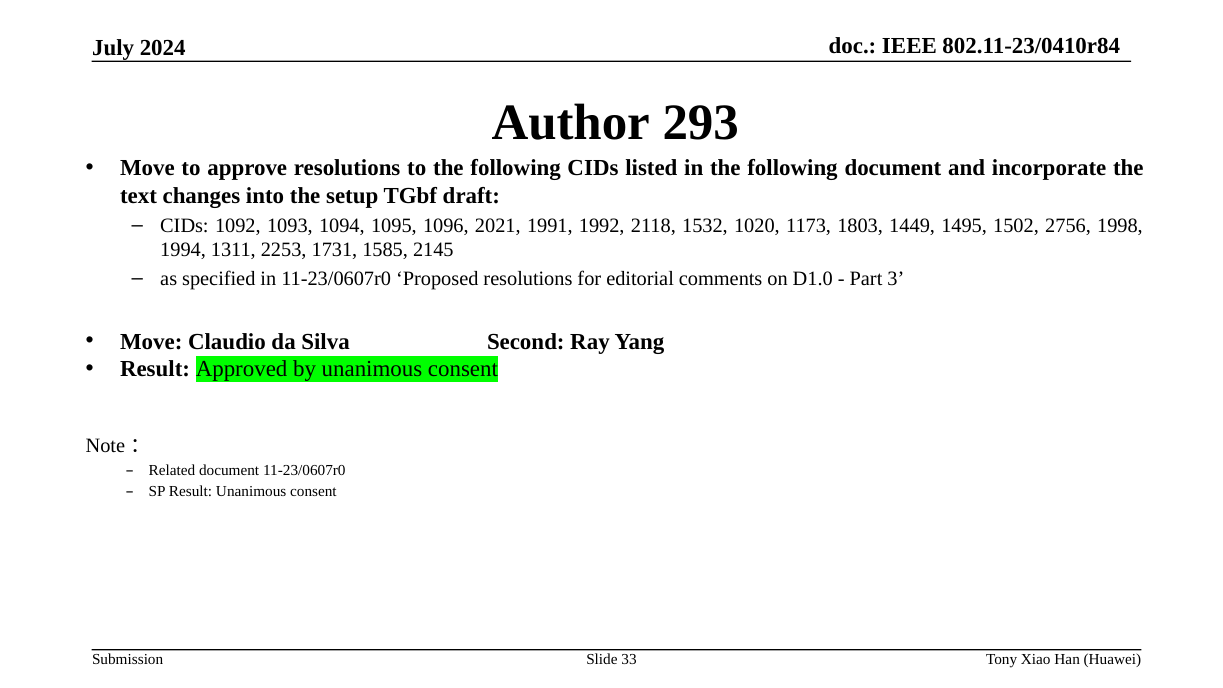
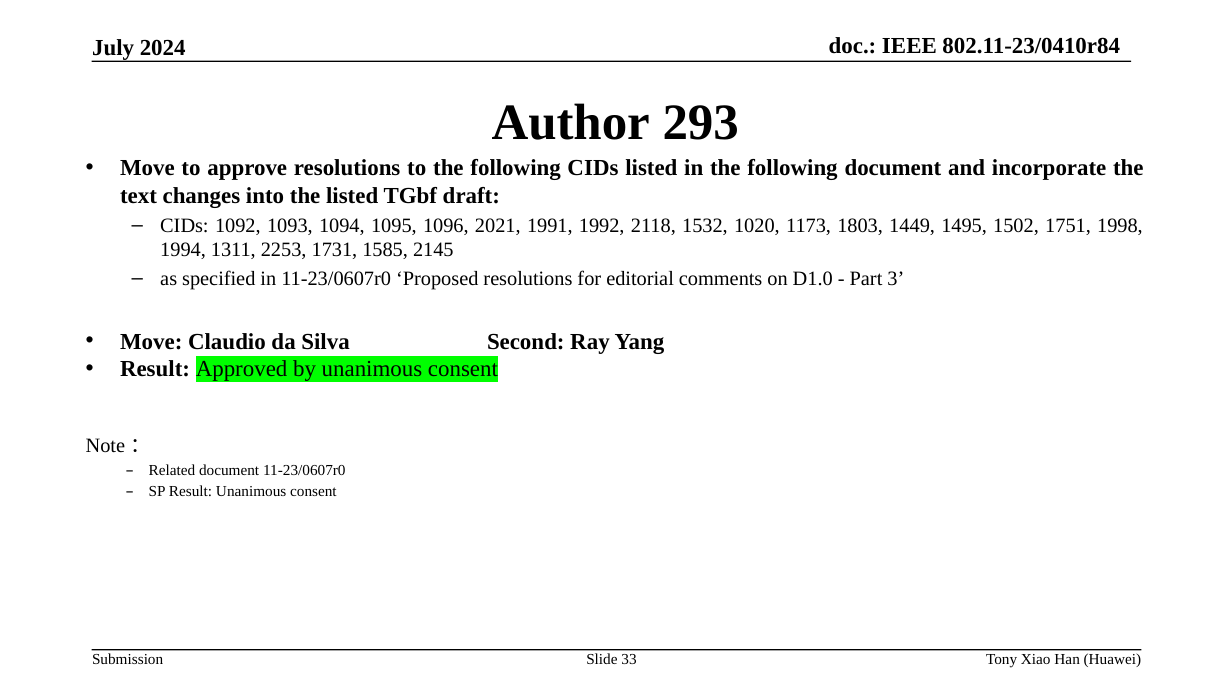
the setup: setup -> listed (352, 196)
2756: 2756 -> 1751 (1068, 226)
